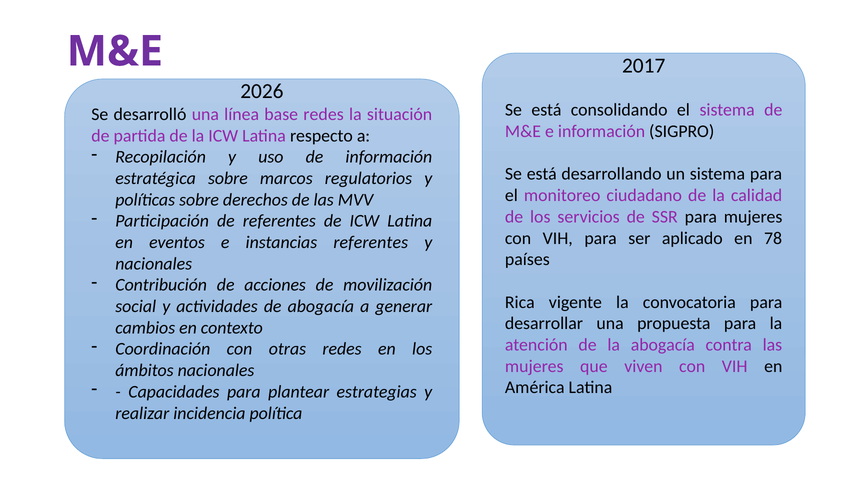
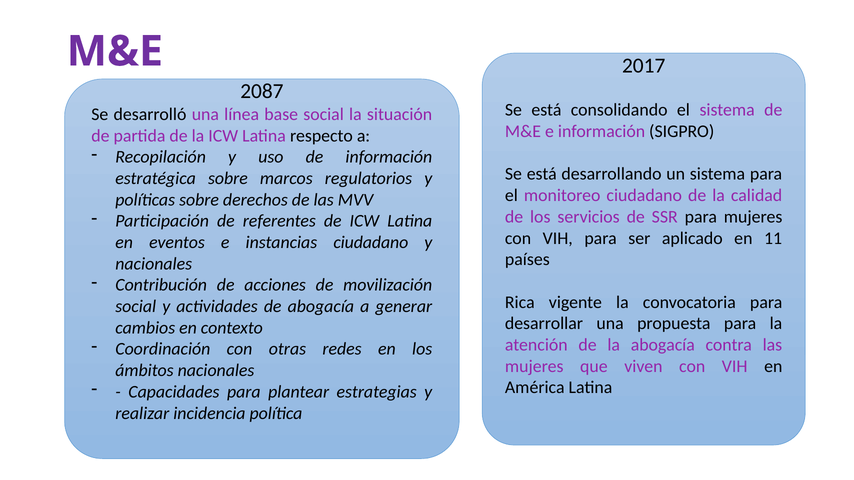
2026: 2026 -> 2087 (262, 91)
base redes: redes -> social (324, 114)
78: 78 -> 11 (773, 238)
instancias referentes: referentes -> ciudadano (371, 243)
